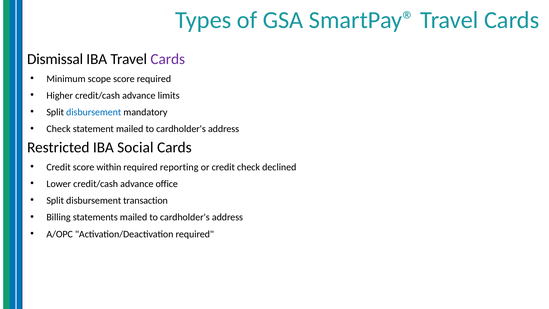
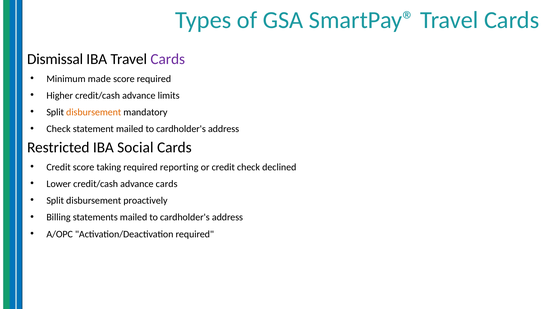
scope: scope -> made (99, 79)
disbursement colour: blue -> orange (94, 112)
within: within -> taking (109, 167)
advance office: office -> cards (167, 184)
transaction: transaction -> proactively (145, 201)
